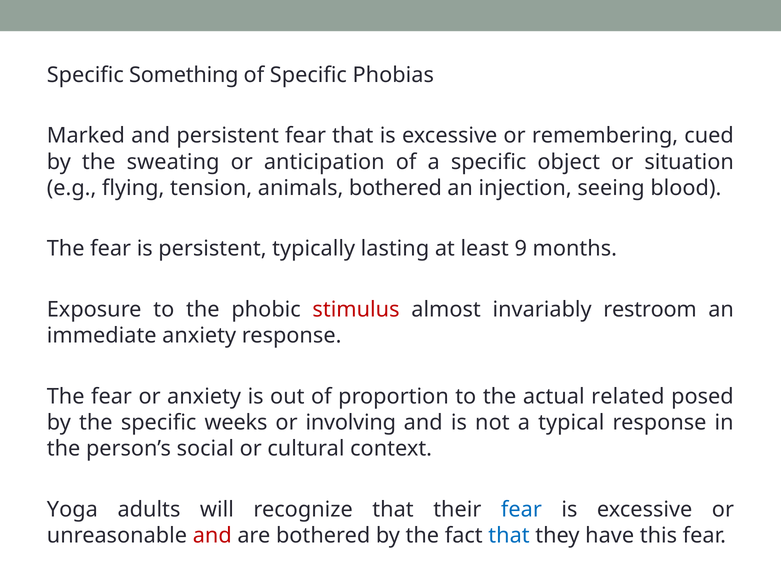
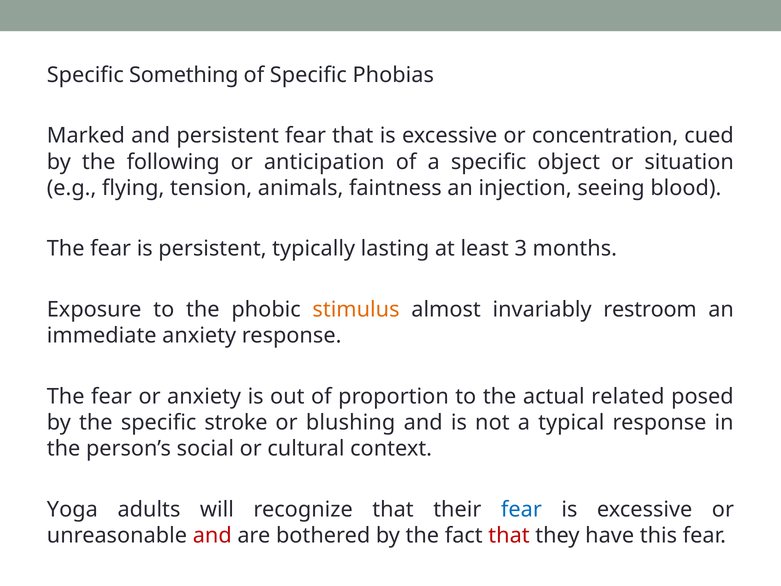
remembering: remembering -> concentration (605, 136)
sweating: sweating -> following (173, 162)
animals bothered: bothered -> faintness (395, 188)
9: 9 -> 3 (521, 249)
stimulus colour: red -> orange (356, 309)
weeks: weeks -> stroke (236, 422)
involving: involving -> blushing (351, 422)
that colour: blue -> red (509, 535)
